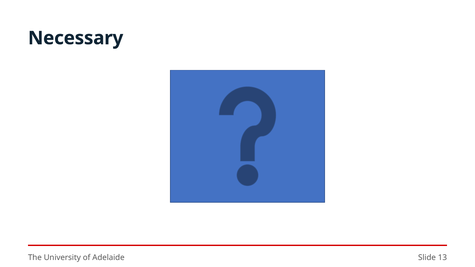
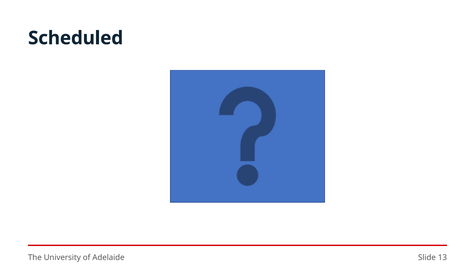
Necessary: Necessary -> Scheduled (76, 38)
